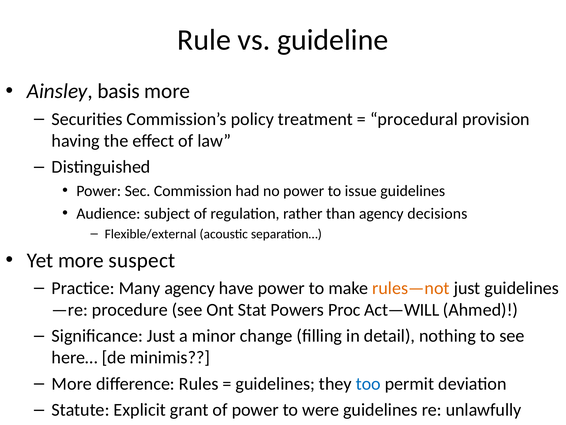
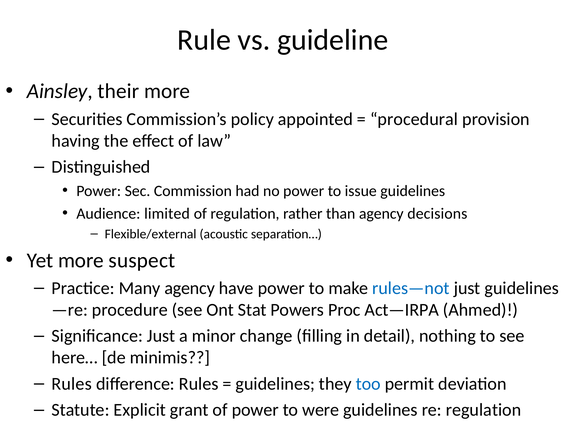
basis: basis -> their (118, 91)
treatment: treatment -> appointed (315, 119)
subject: subject -> limited (167, 213)
rules—not colour: orange -> blue (411, 288)
Act—WILL: Act—WILL -> Act—IRPA (402, 309)
More: More -> Rules (72, 383)
re unlawfully: unlawfully -> regulation (484, 409)
